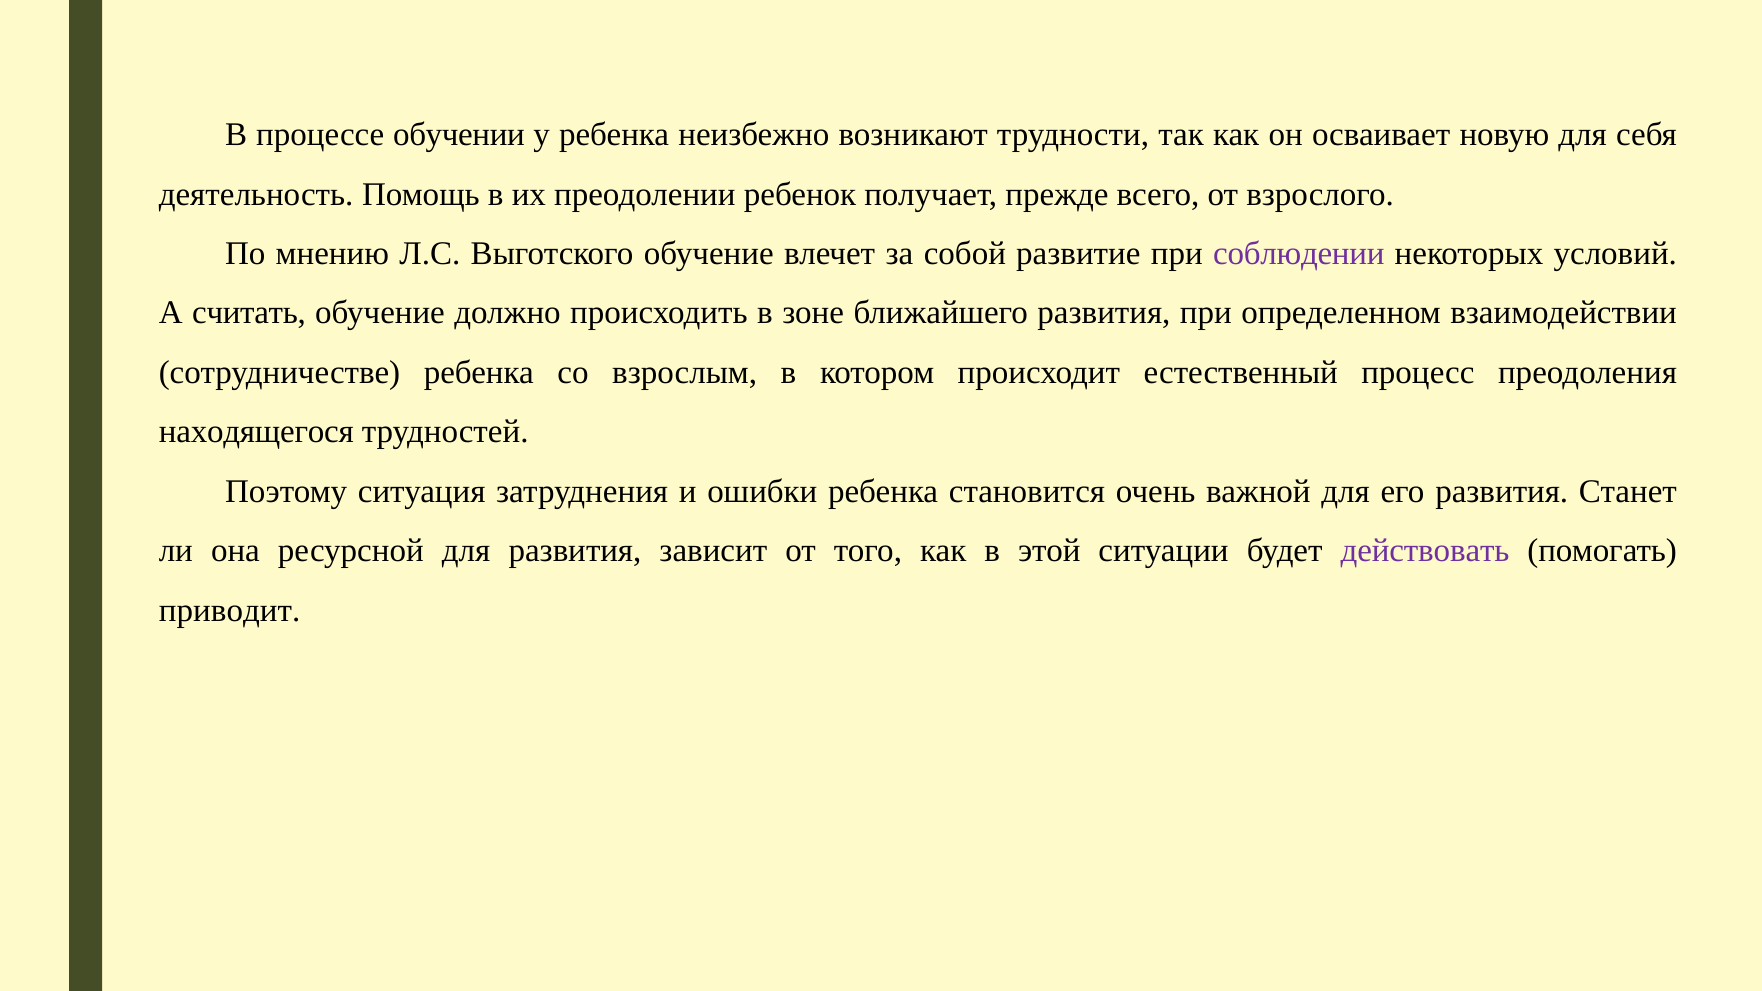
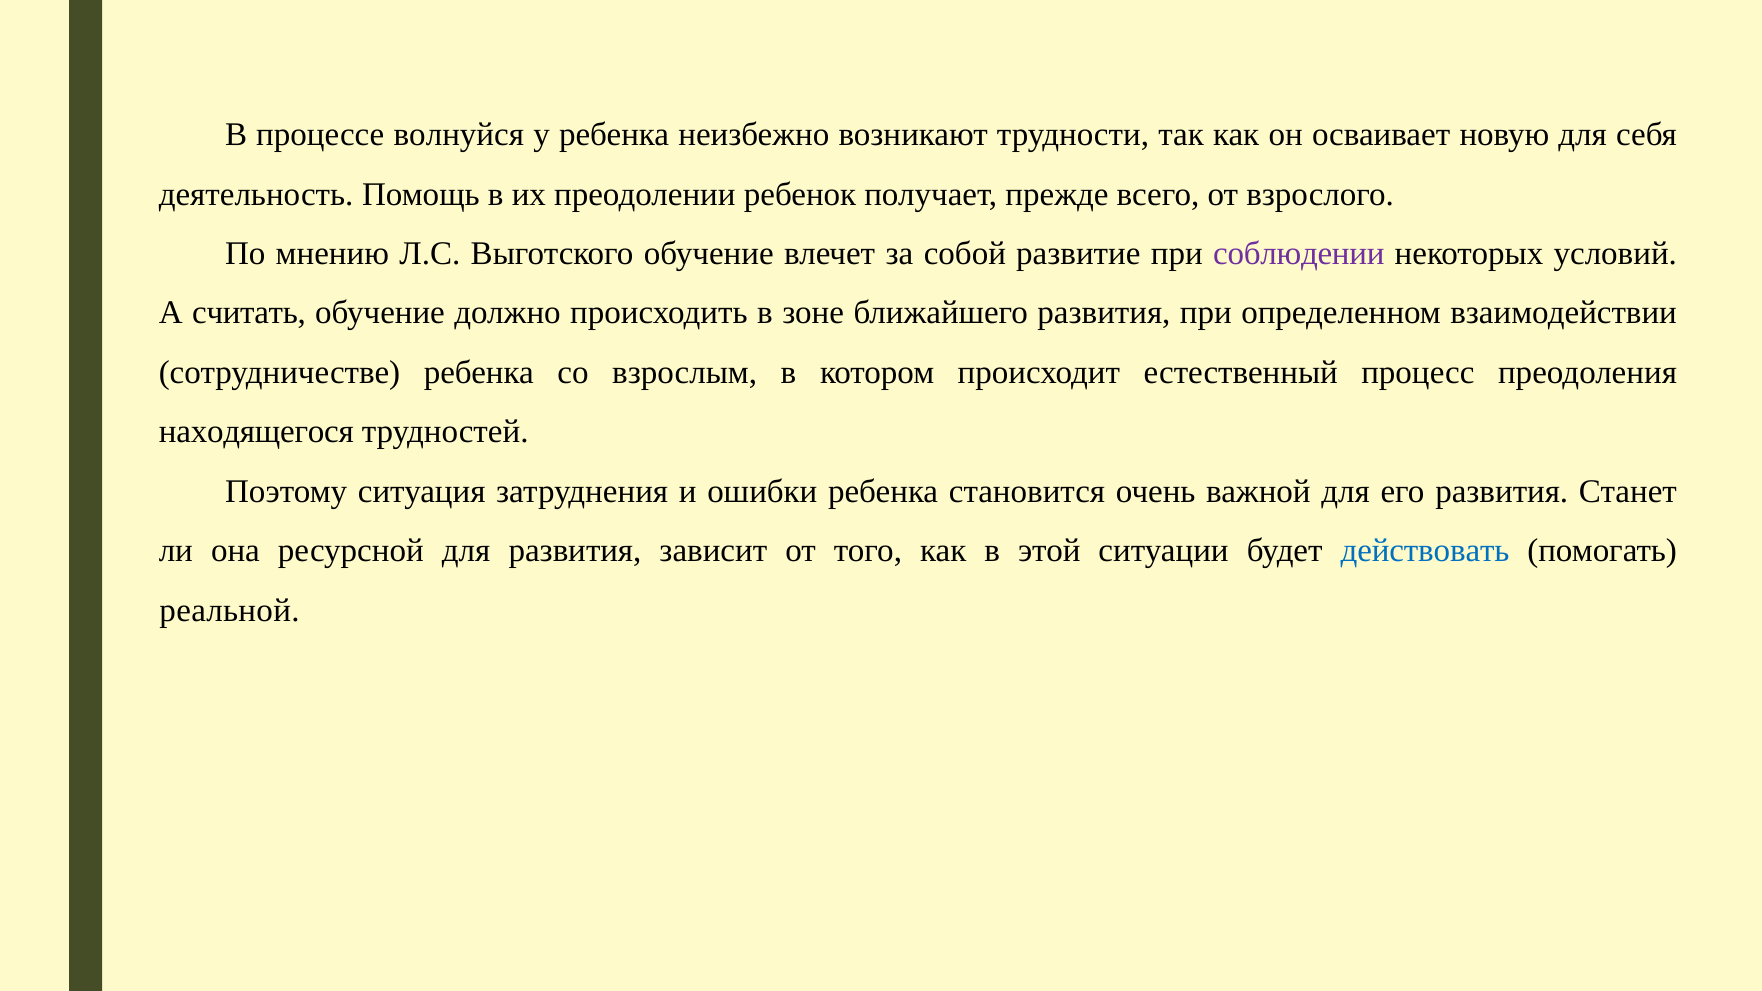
обучении: обучении -> волнуйся (459, 135)
действовать colour: purple -> blue (1425, 551)
приводит: приводит -> реальной (230, 610)
